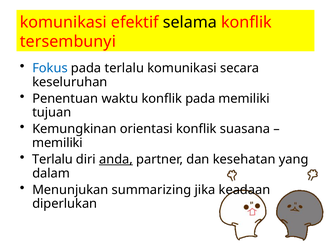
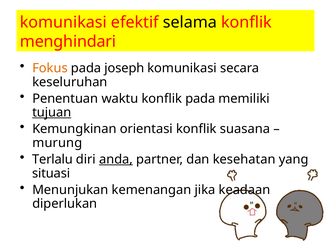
tersembunyi: tersembunyi -> menghindari (68, 42)
Fokus colour: blue -> orange (50, 68)
pada terlalu: terlalu -> joseph (124, 68)
tujuan underline: none -> present (52, 113)
memiliki: memiliki -> murung (57, 143)
dalam: dalam -> situasi (51, 173)
summarizing: summarizing -> kemenangan (151, 190)
